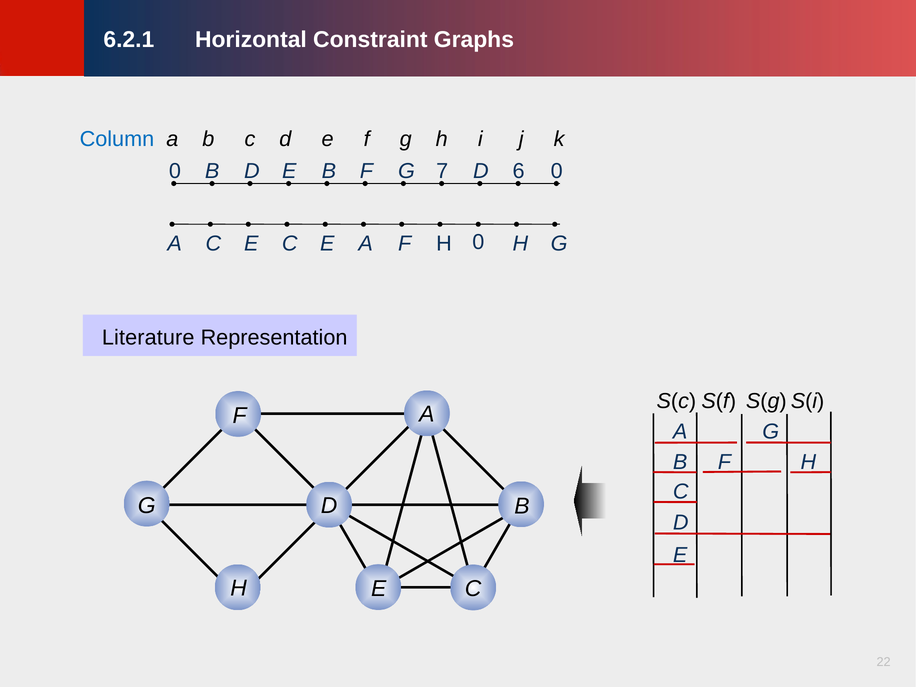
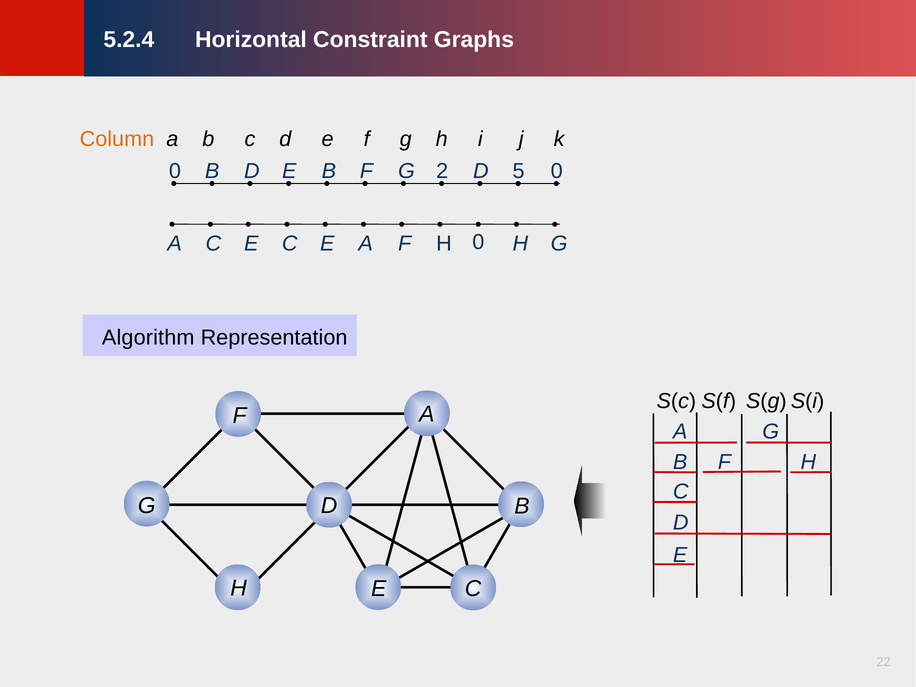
6.2.1: 6.2.1 -> 5.2.4 (129, 40)
Column colour: blue -> orange (117, 139)
7: 7 -> 2 (442, 171)
6: 6 -> 5 (519, 171)
Literature: Literature -> Algorithm (148, 338)
